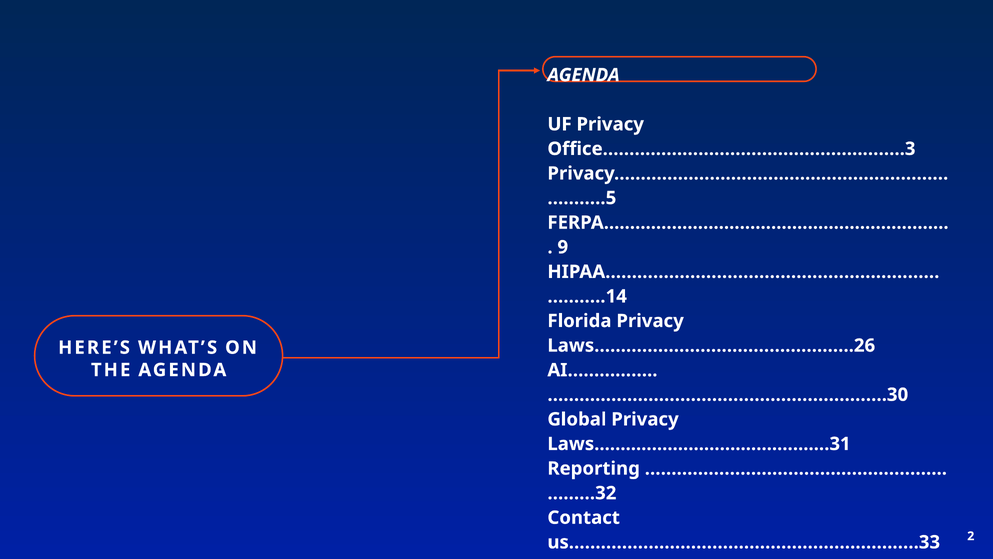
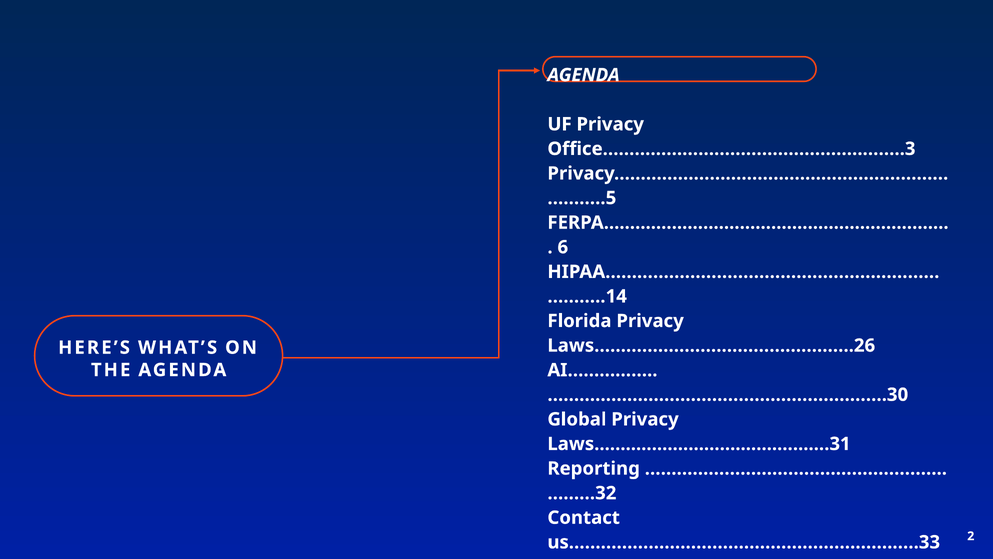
9: 9 -> 6 (563, 247)
